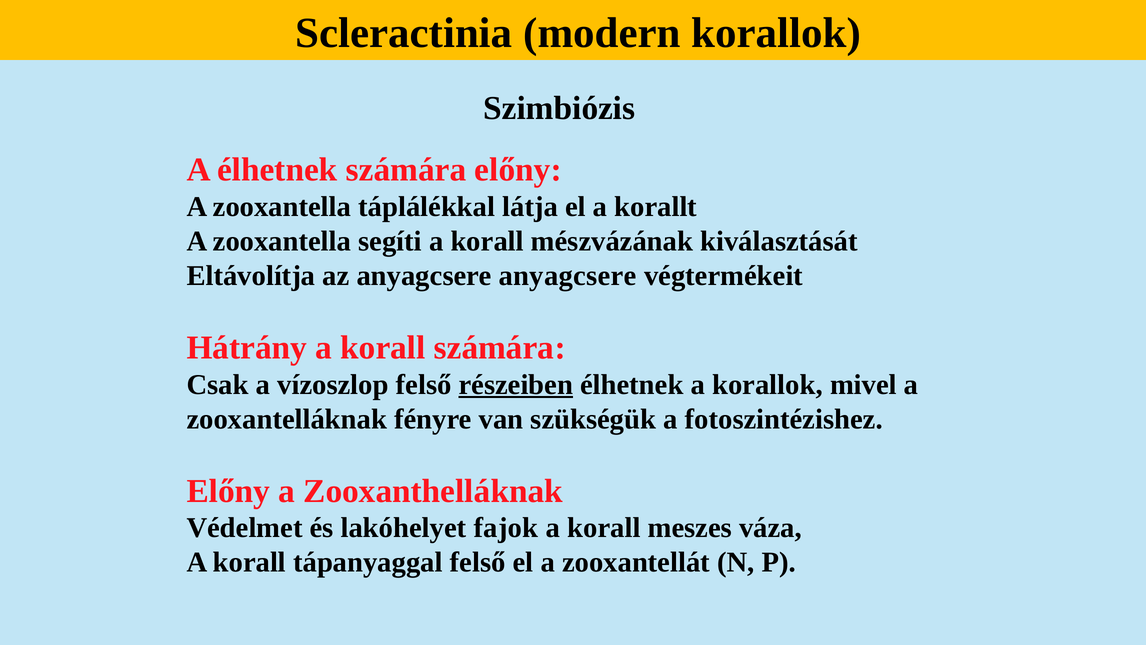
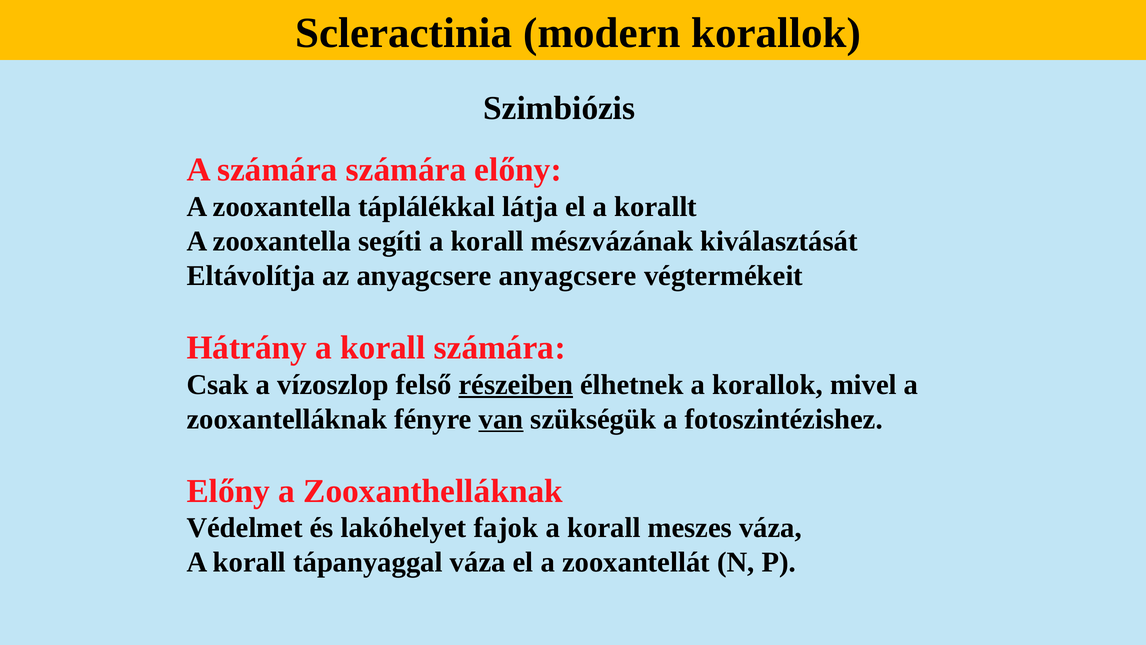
A élhetnek: élhetnek -> számára (277, 170)
van underline: none -> present (501, 419)
tápanyaggal felső: felső -> váza (478, 562)
